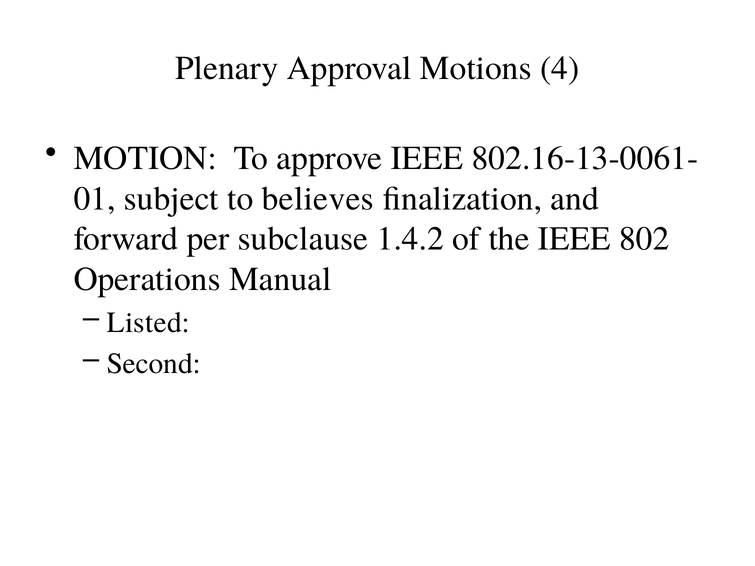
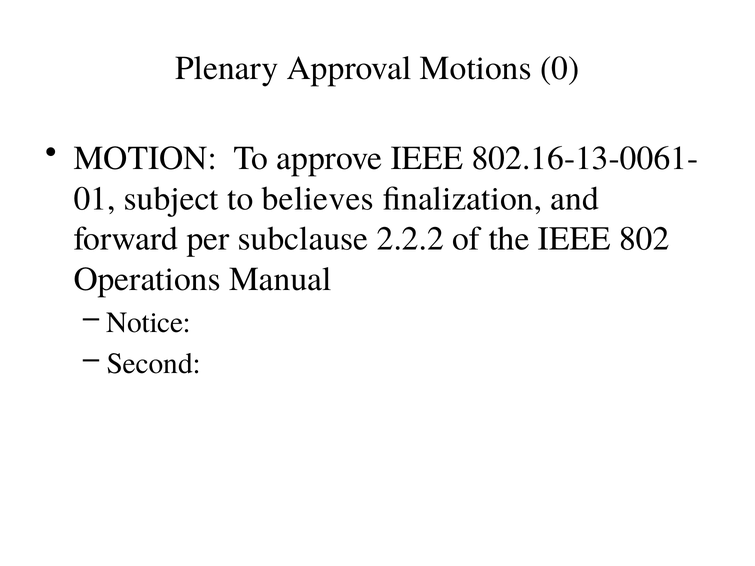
4: 4 -> 0 (560, 68)
1.4.2: 1.4.2 -> 2.2.2 (410, 239)
Listed: Listed -> Notice (149, 323)
